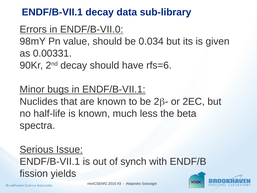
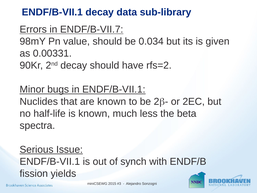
ENDF/B-VII.0: ENDF/B-VII.0 -> ENDF/B-VII.7 (92, 29)
rfs=6: rfs=6 -> rfs=2 (159, 65)
